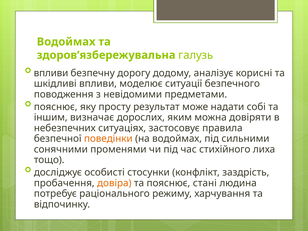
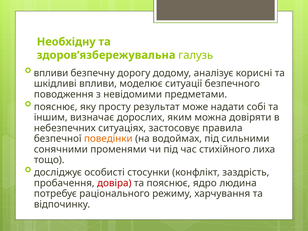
Водоймах: Водоймах -> Необхідну (66, 42)
довіра colour: orange -> red (114, 183)
стані: стані -> ядро (205, 183)
